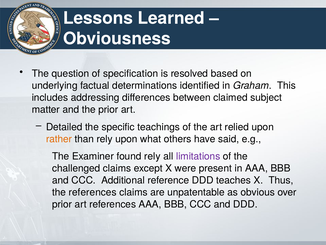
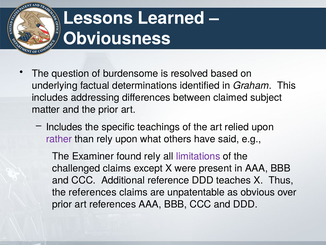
specification: specification -> burdensome (131, 74)
Detailed: Detailed -> Includes (64, 127)
rather colour: orange -> purple (59, 139)
